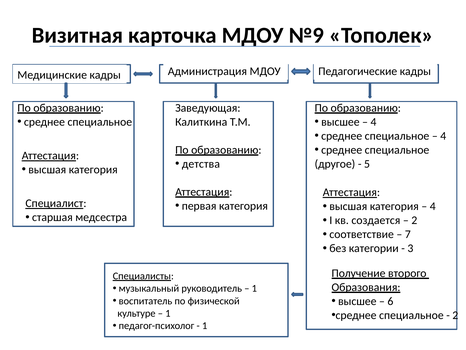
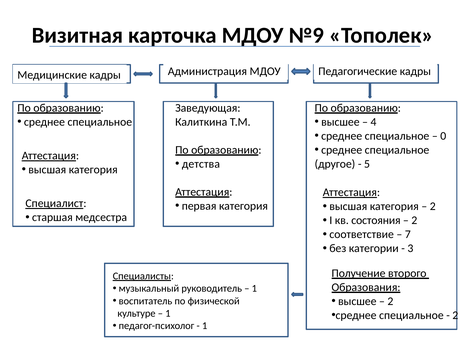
4: 4 -> 0 (443, 136)
4: 4 -> 2 (433, 206)
создается: создается -> состояния (376, 220)
6: 6 -> 2 (390, 301)
